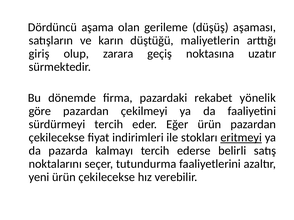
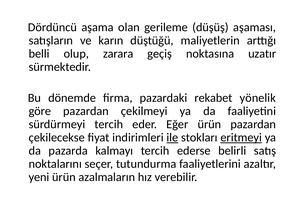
giriş: giriş -> belli (39, 54)
ile underline: none -> present (172, 138)
ürün çekilecekse: çekilecekse -> azalmaların (107, 178)
